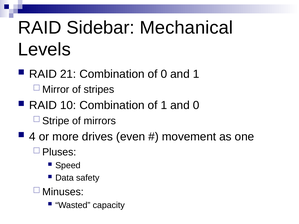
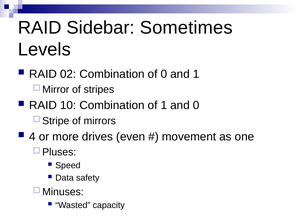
Mechanical: Mechanical -> Sometimes (186, 28)
21: 21 -> 02 (68, 74)
